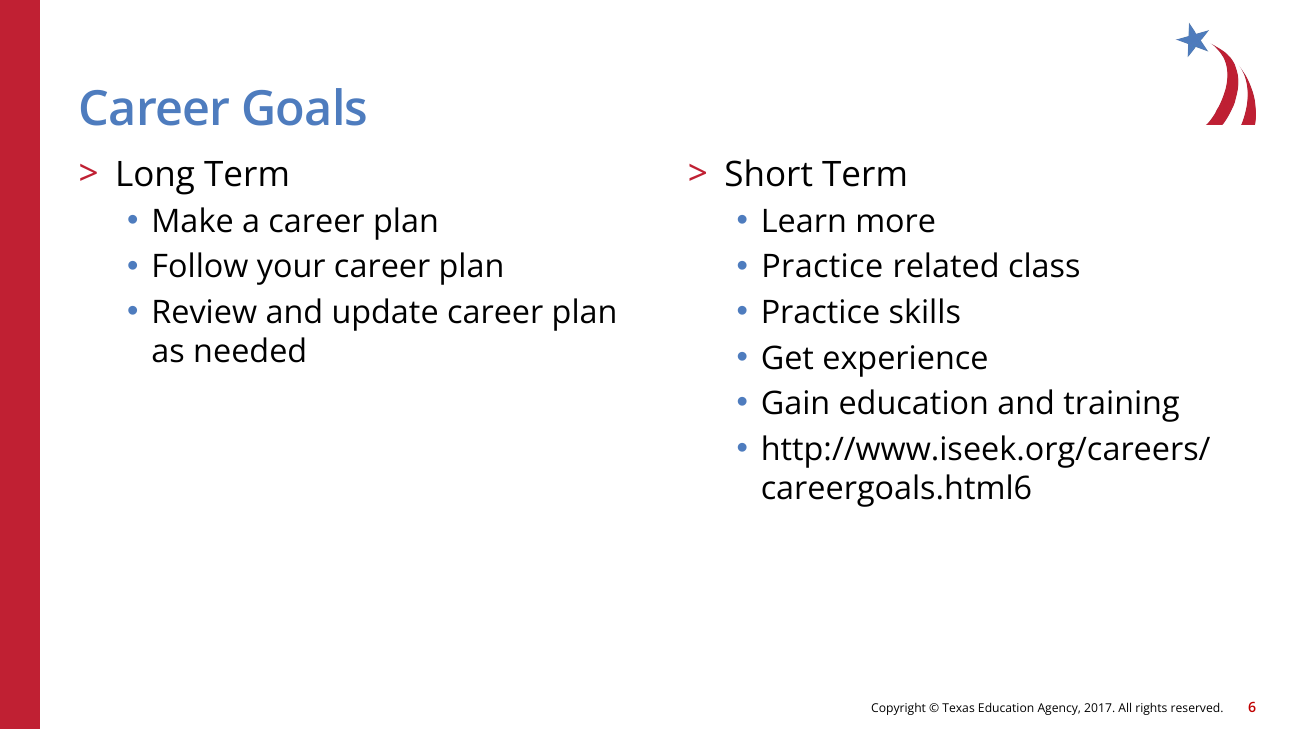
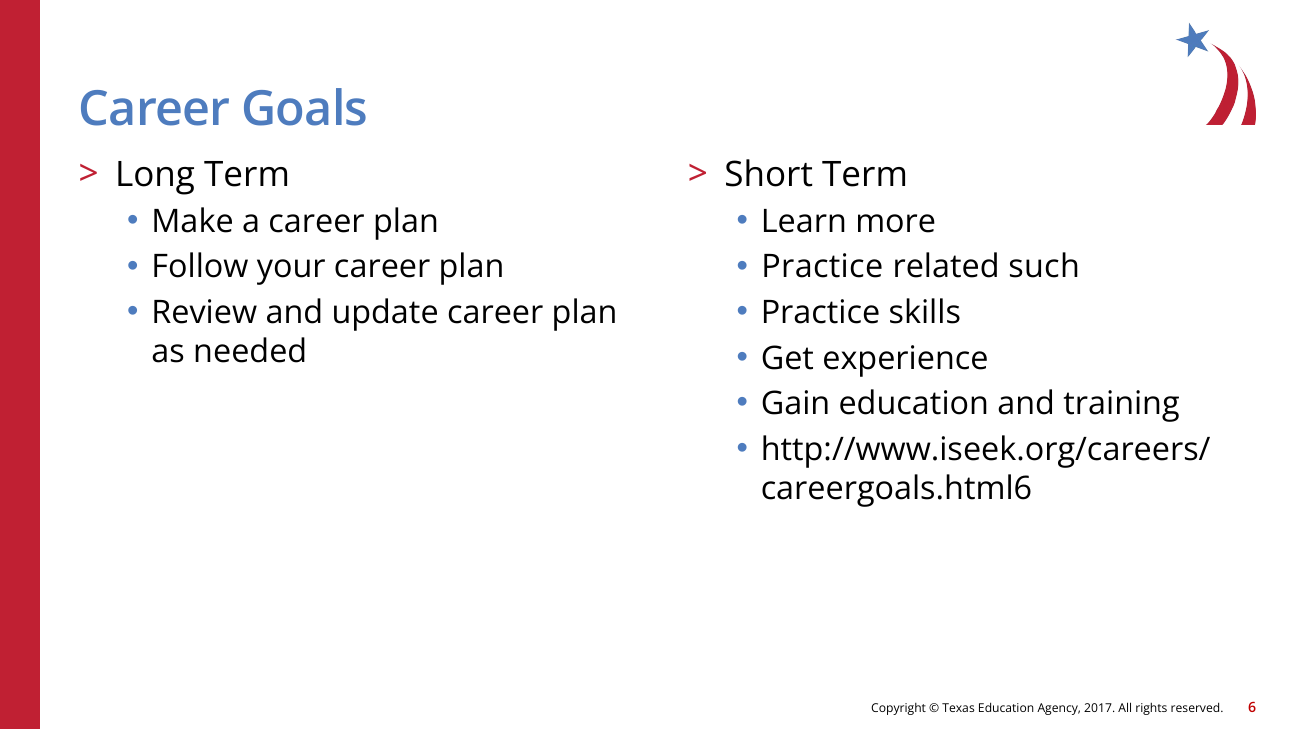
class: class -> such (1044, 267)
